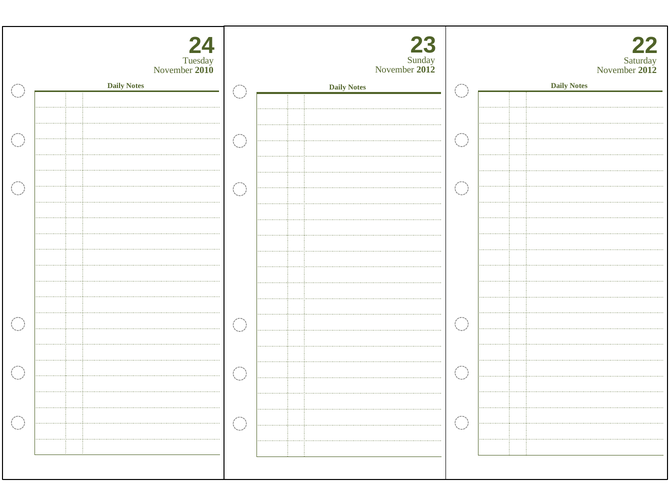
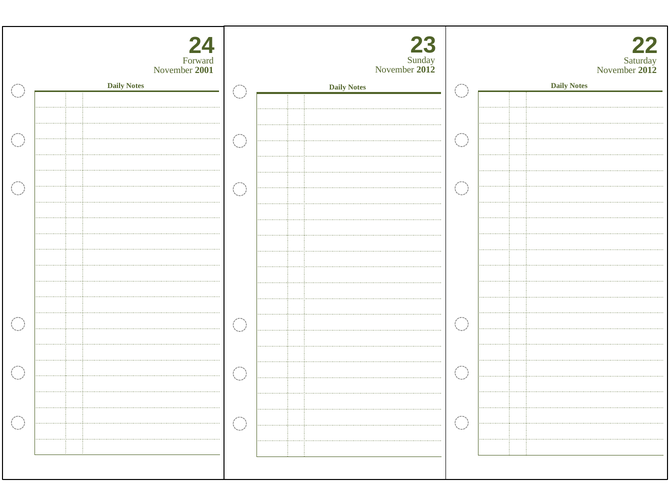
Tuesday: Tuesday -> Forward (198, 61)
2010: 2010 -> 2001 (204, 70)
